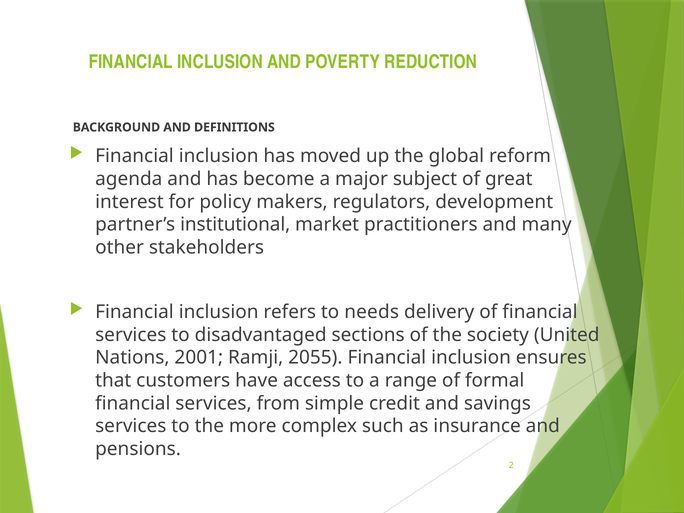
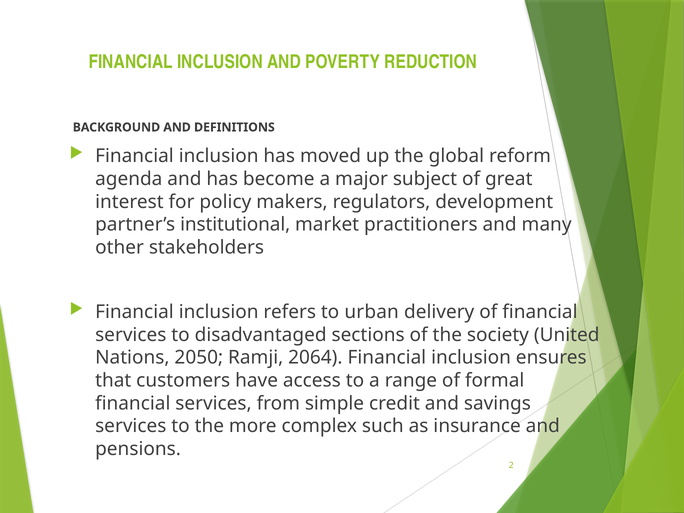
needs: needs -> urban (372, 312)
2001: 2001 -> 2050 (199, 358)
2055: 2055 -> 2064 (315, 358)
